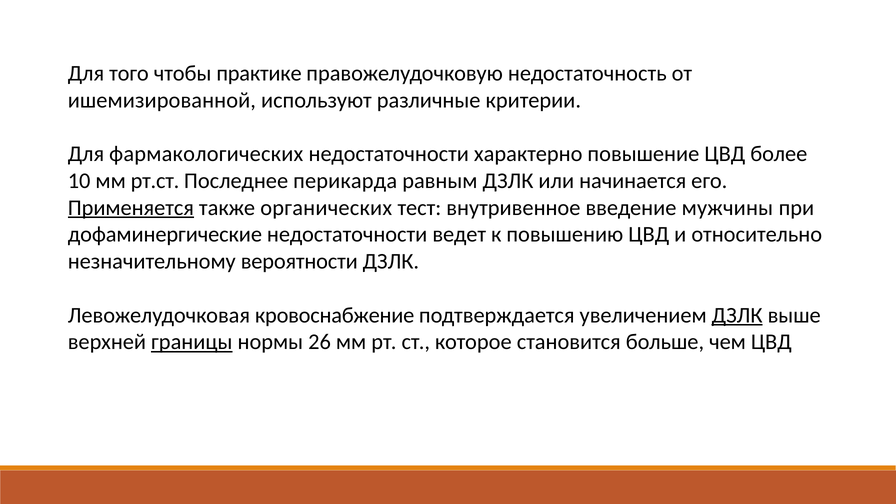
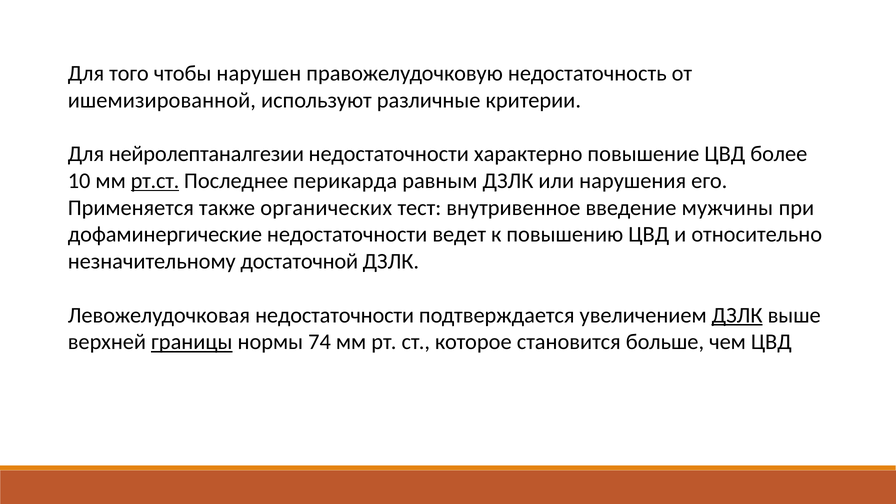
практике: практике -> нарушен (259, 73)
фармакологических: фармакологических -> нейролептаналгезии (206, 154)
рт.ст underline: none -> present (155, 181)
начинается: начинается -> нарушения (633, 181)
Применяется underline: present -> none (131, 208)
вероятности: вероятности -> достаточной (299, 261)
Левожелудочковая кровоснабжение: кровоснабжение -> недостаточности (335, 315)
26: 26 -> 74 (320, 342)
